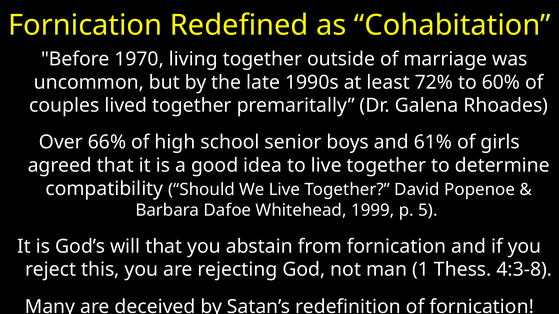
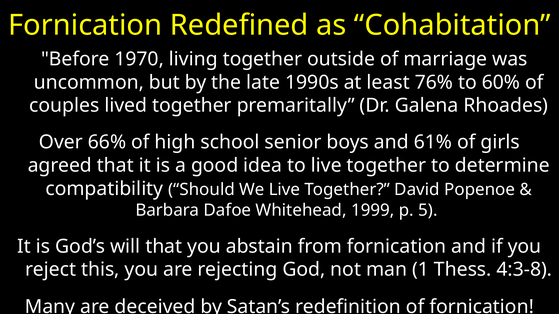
72%: 72% -> 76% (434, 82)
